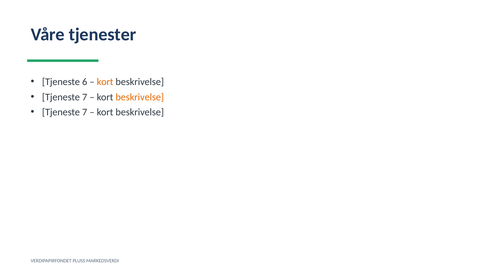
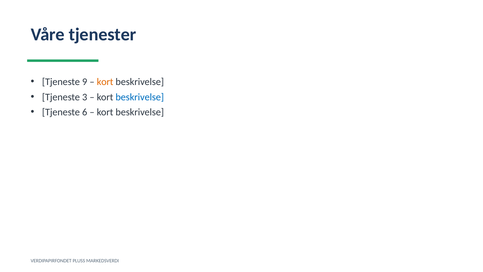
6: 6 -> 9 (85, 82)
7: 7 -> 3 (85, 97)
beskrivelse colour: orange -> blue (140, 97)
7: 7 -> 6 (85, 112)
